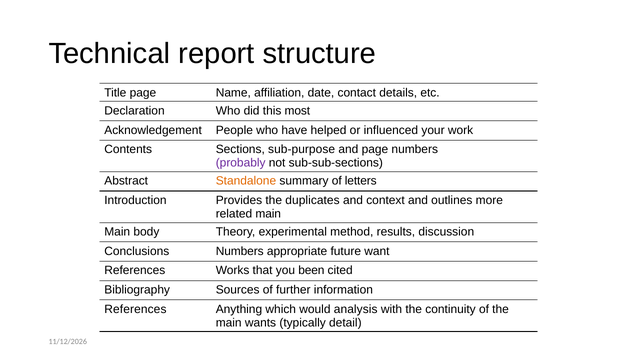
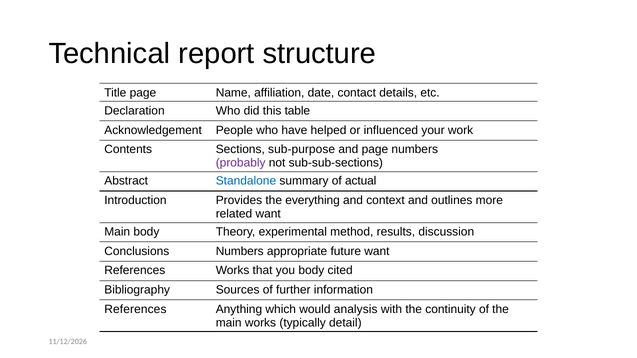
most: most -> table (297, 111)
Standalone colour: orange -> blue (246, 181)
letters: letters -> actual (361, 181)
duplicates: duplicates -> everything (313, 200)
related main: main -> want (268, 214)
you been: been -> body (311, 271)
main wants: wants -> works (260, 323)
